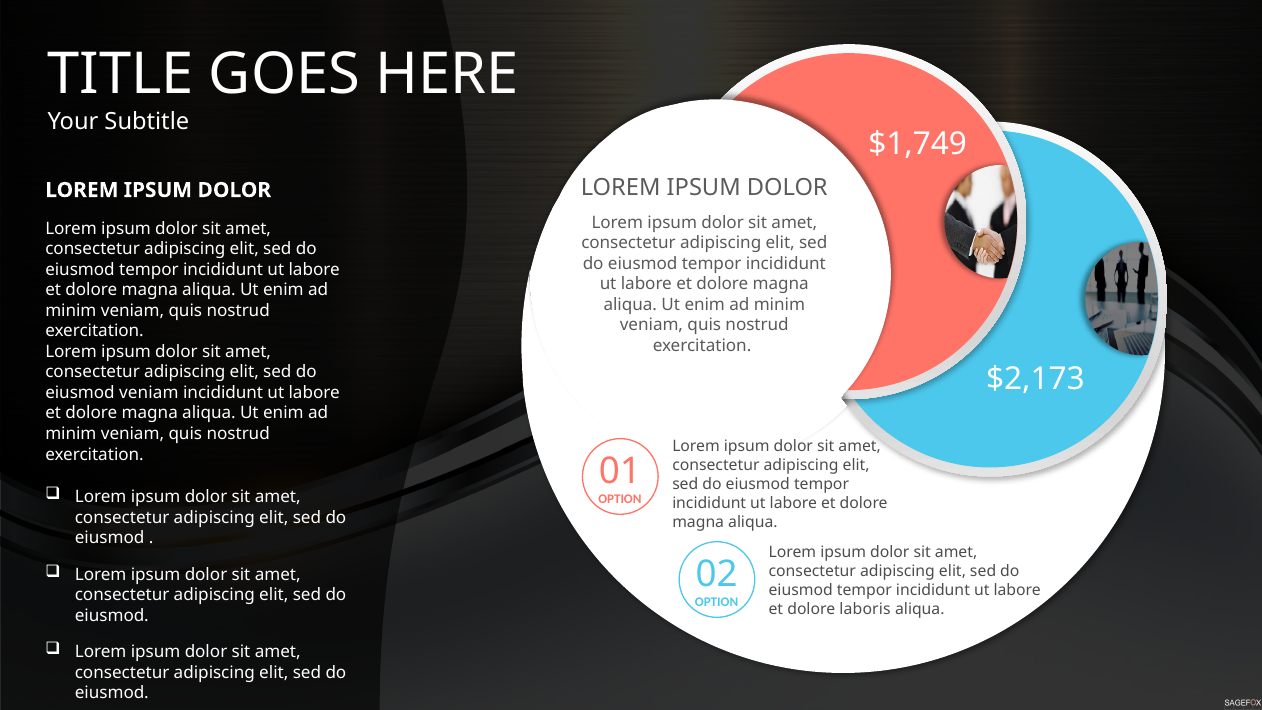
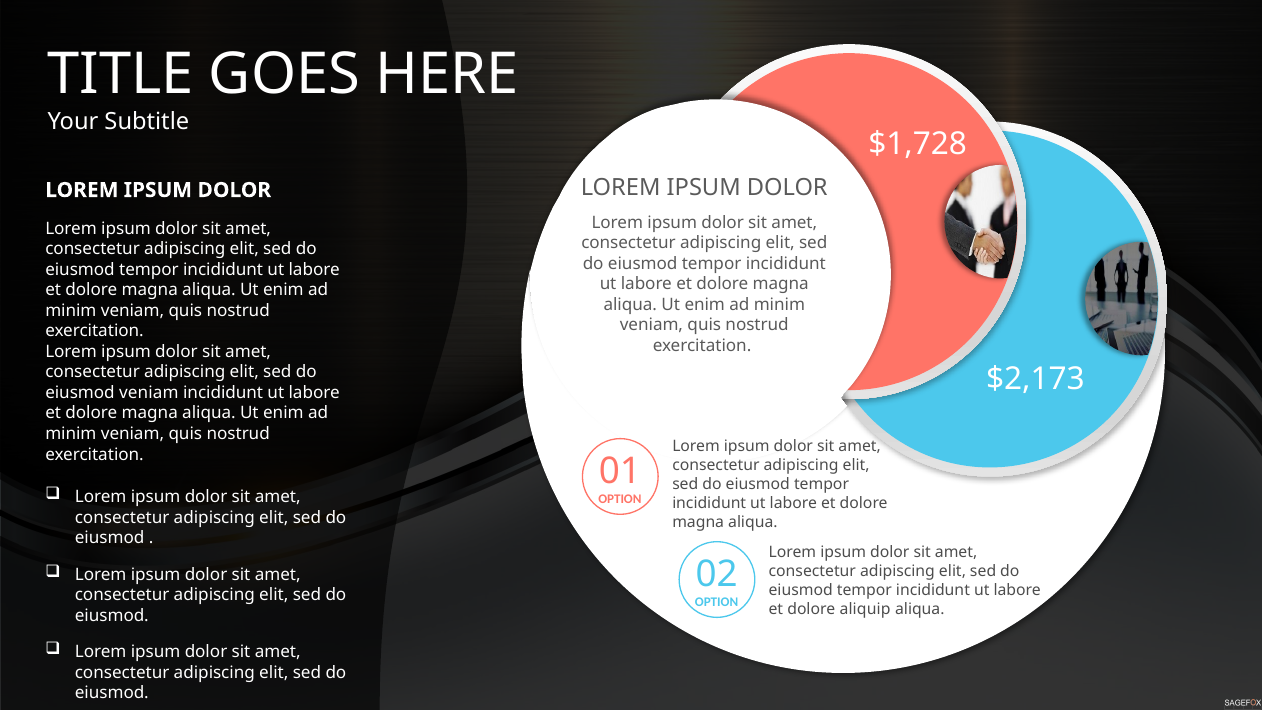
$1,749: $1,749 -> $1,728 (918, 145)
laboris: laboris -> aliquip (865, 609)
